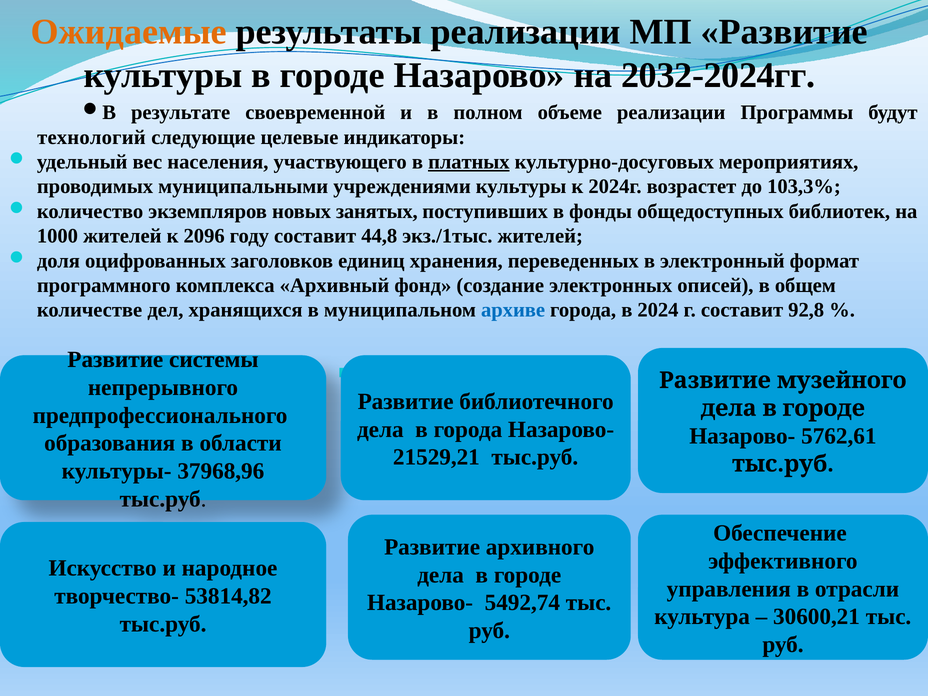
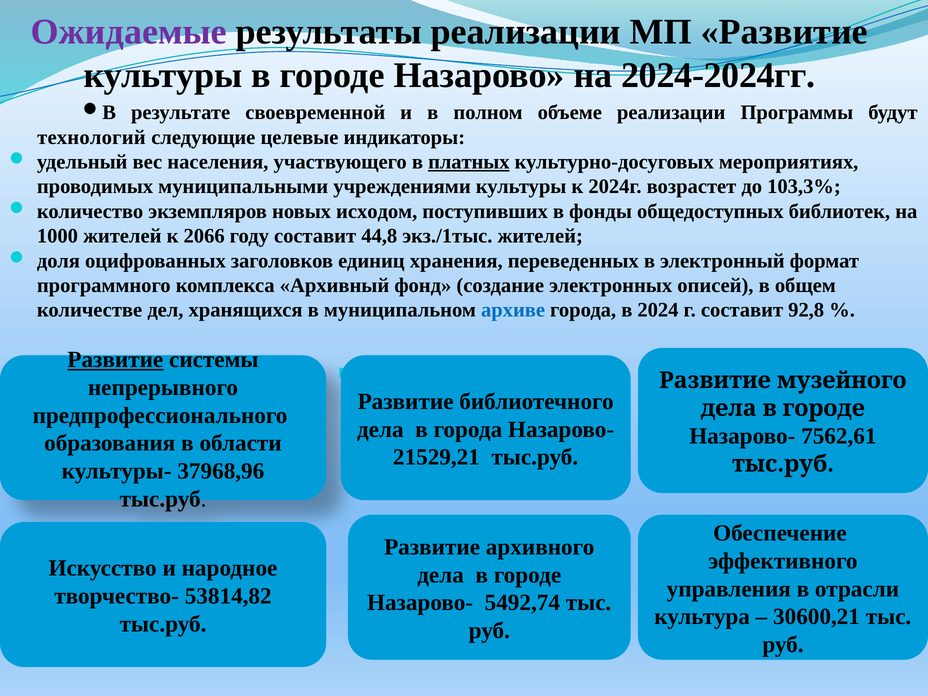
Ожидаемые colour: orange -> purple (129, 32)
2032-2024гг: 2032-2024гг -> 2024-2024гг (718, 75)
занятых: занятых -> исходом (377, 211)
2096: 2096 -> 2066 (204, 236)
Развитие underline: none -> present (115, 360)
5762,61: 5762,61 -> 7562,61 (839, 436)
